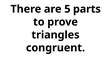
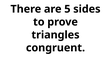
parts: parts -> sides (87, 9)
